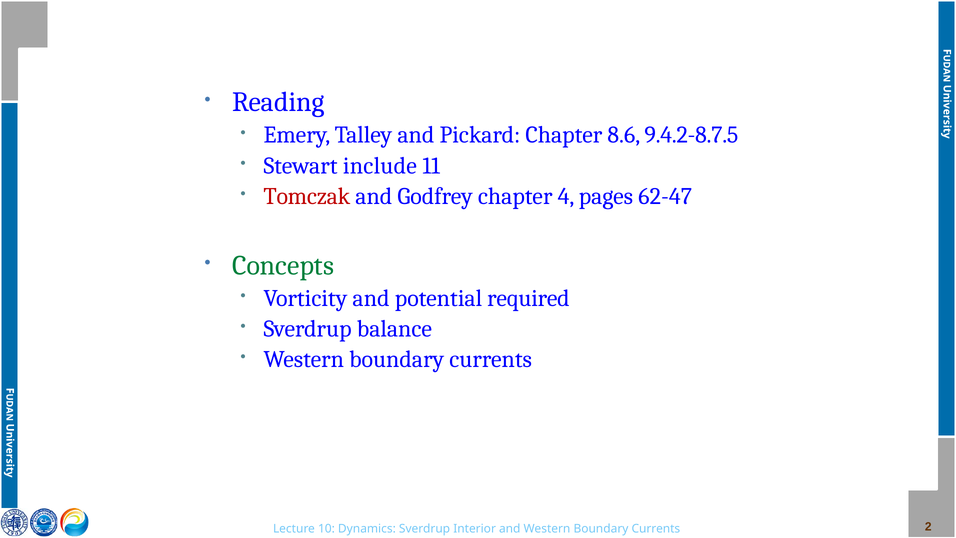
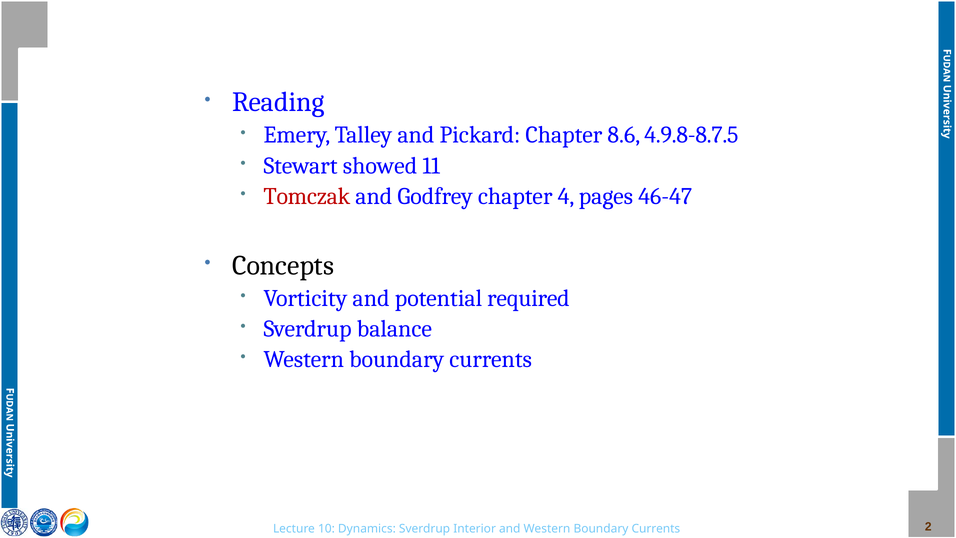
9.4.2-8.7.5: 9.4.2-8.7.5 -> 4.9.8-8.7.5 (691, 135)
include: include -> showed (380, 166)
62-47: 62-47 -> 46-47 (665, 196)
Concepts colour: green -> black (283, 265)
